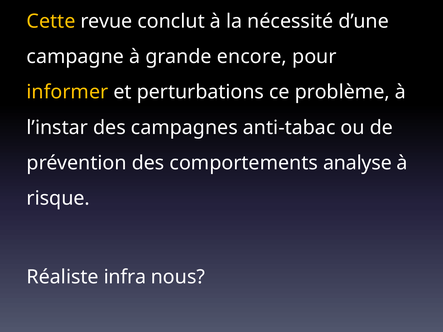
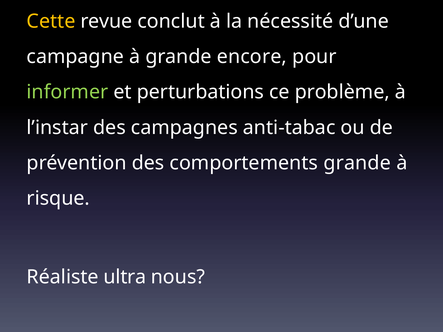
informer colour: yellow -> light green (67, 92)
comportements analyse: analyse -> grande (357, 163)
infra: infra -> ultra (125, 277)
